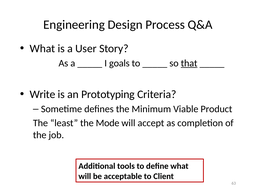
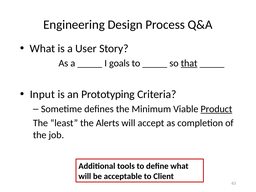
Write: Write -> Input (42, 94)
Product underline: none -> present (216, 109)
Mode: Mode -> Alerts (108, 123)
